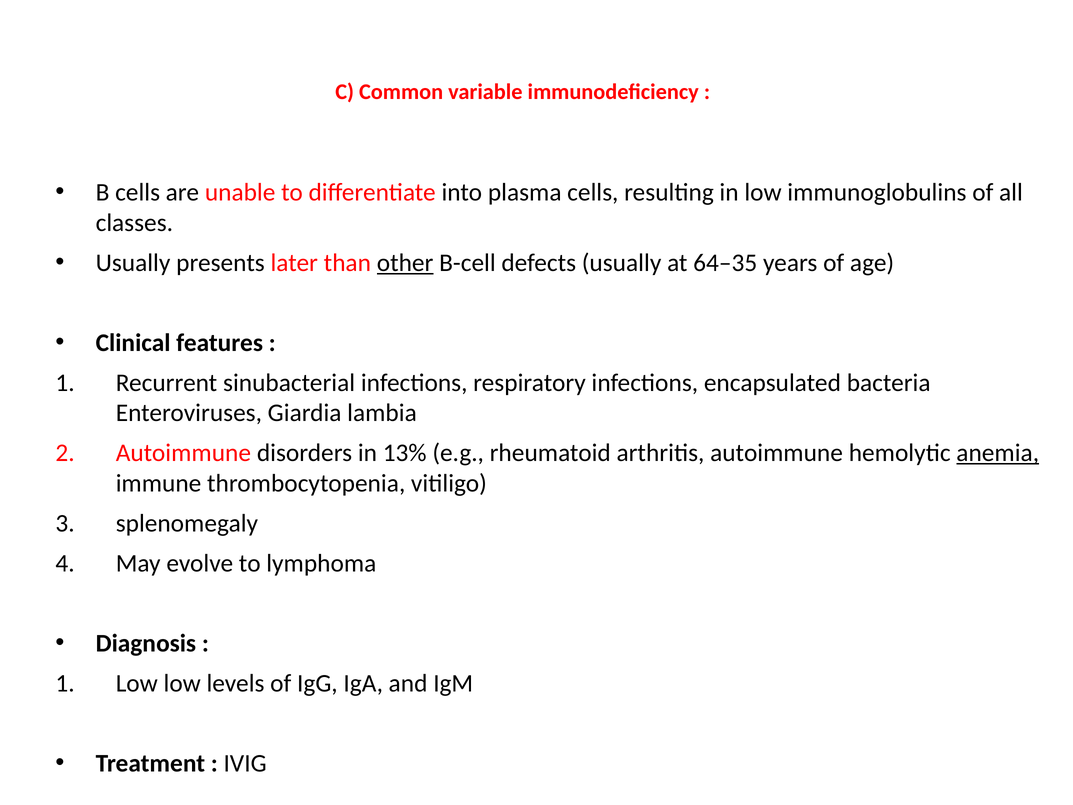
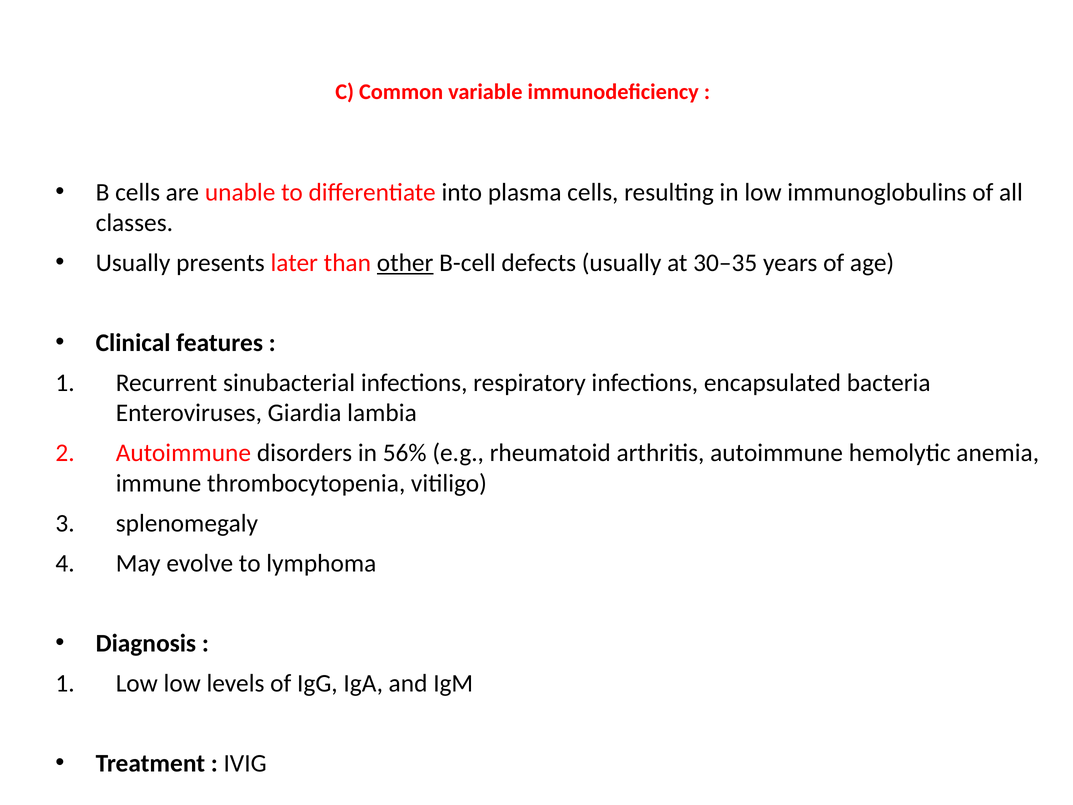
64–35: 64–35 -> 30–35 (725, 263)
13%: 13% -> 56% (405, 453)
anemia underline: present -> none (998, 453)
